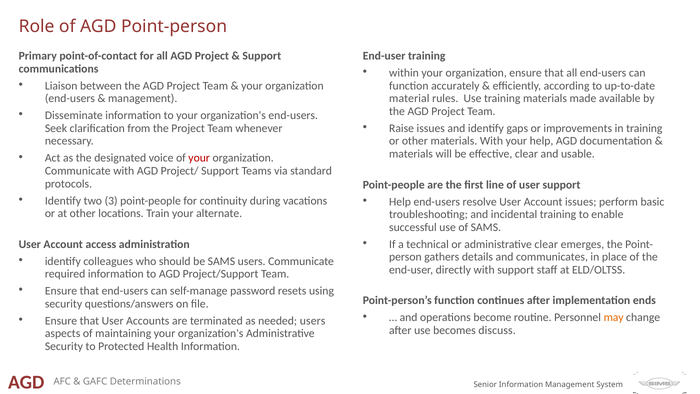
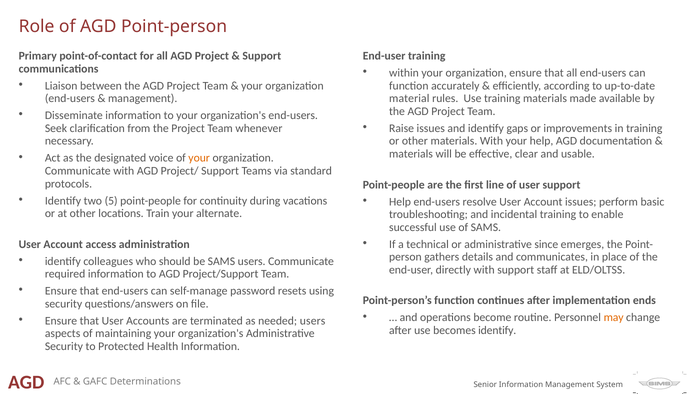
your colour: red -> orange (199, 158)
3: 3 -> 5 (111, 201)
administrative clear: clear -> since (546, 244)
becomes discuss: discuss -> identify (497, 330)
